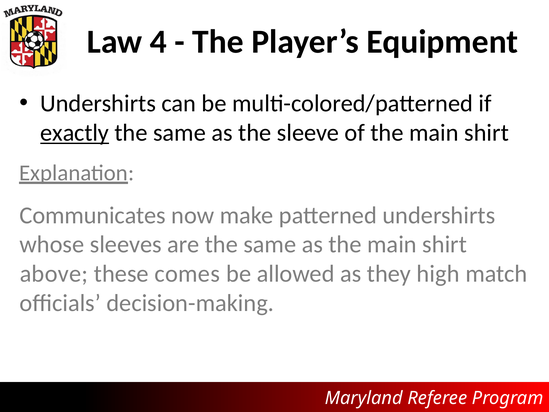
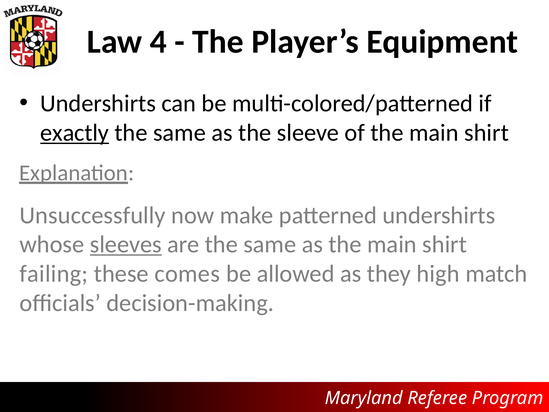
Communicates: Communicates -> Unsuccessfully (93, 215)
sleeves underline: none -> present (126, 244)
above: above -> failing (54, 274)
